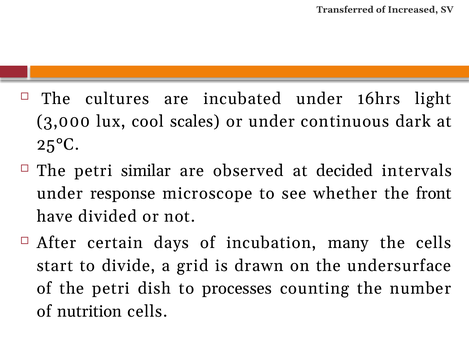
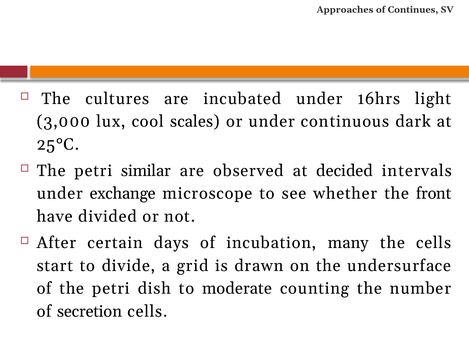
Transferred: Transferred -> Approaches (345, 10)
Increased: Increased -> Continues (413, 10)
response: response -> exchange (123, 193)
processes: processes -> moderate (237, 288)
nutrition: nutrition -> secretion (90, 311)
